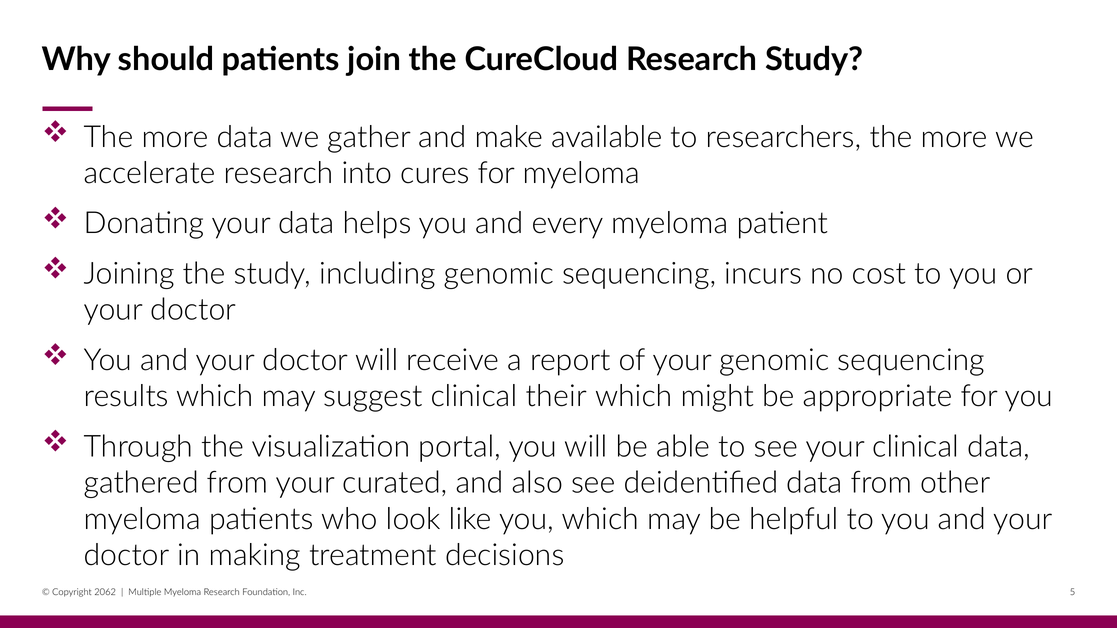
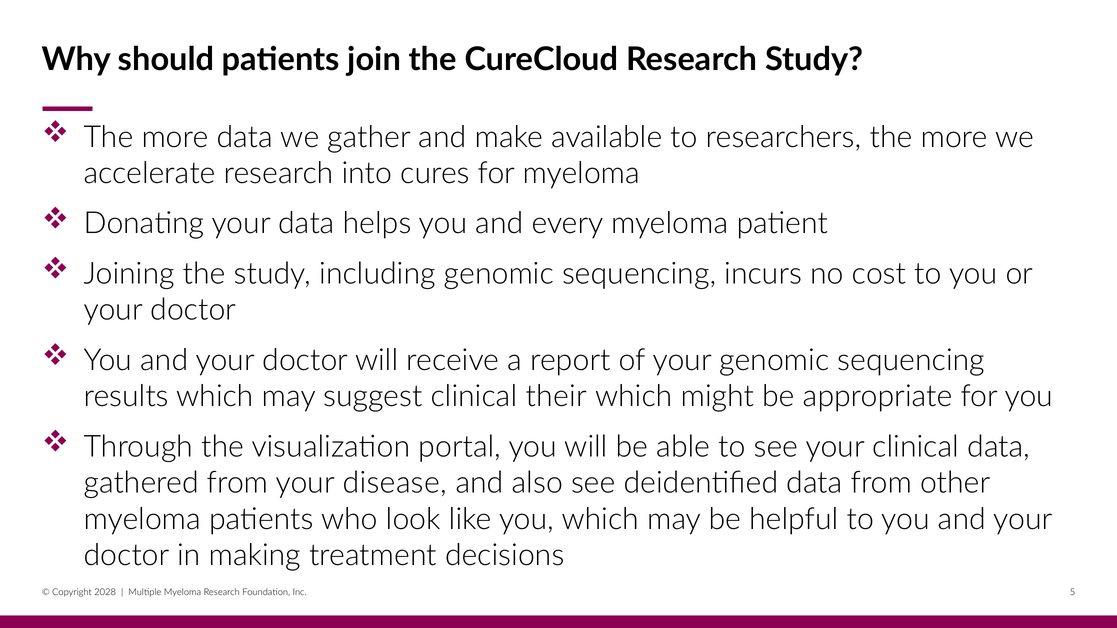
curated: curated -> disease (395, 483)
2062: 2062 -> 2028 (105, 593)
